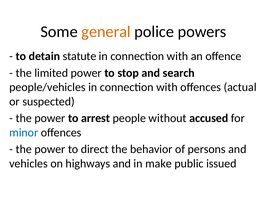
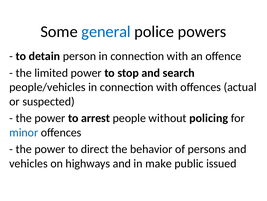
general colour: orange -> blue (106, 32)
statute: statute -> person (79, 56)
accused: accused -> policing (209, 118)
